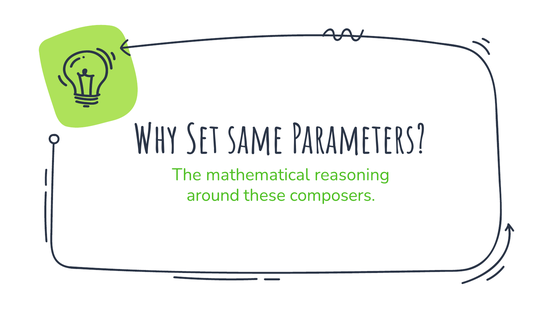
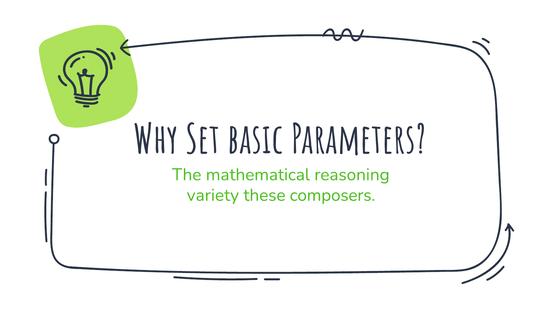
same: same -> basic (255, 140)
around: around -> variety (213, 195)
